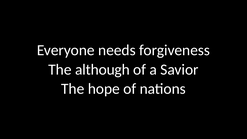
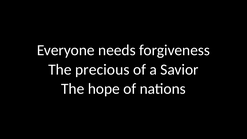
although: although -> precious (102, 69)
